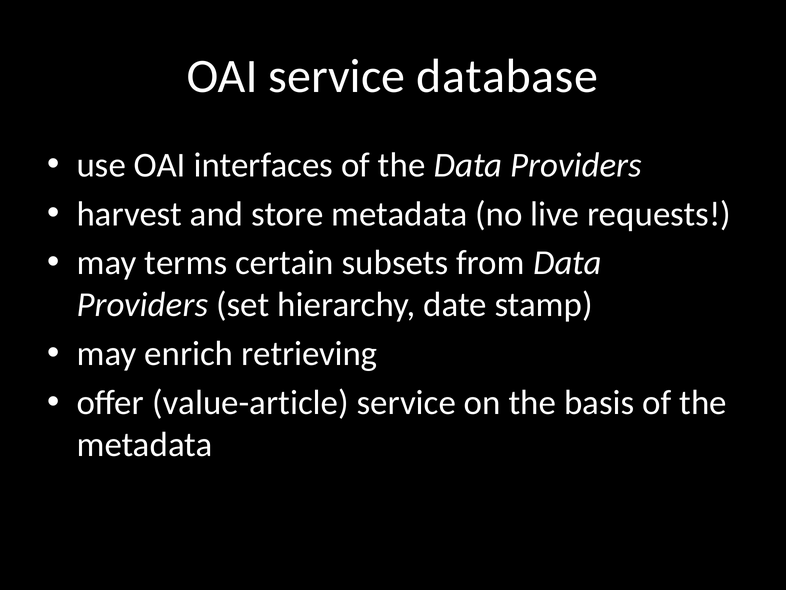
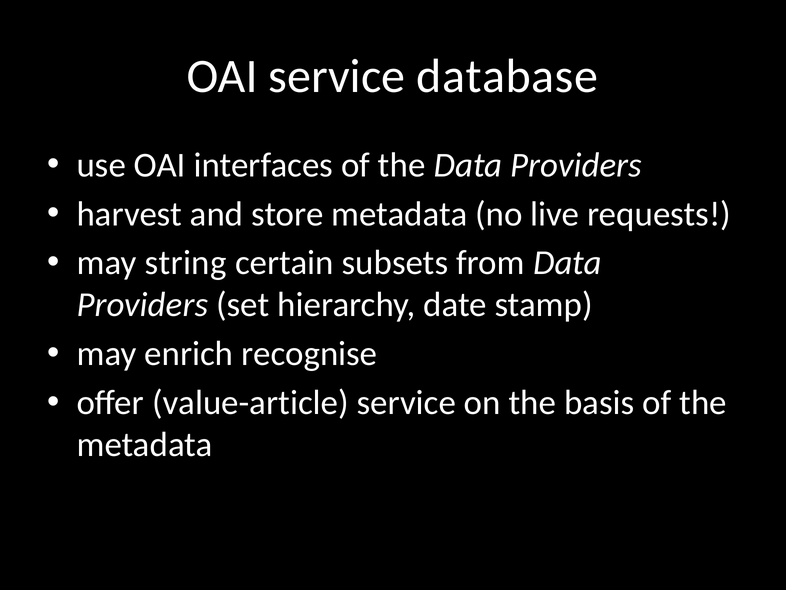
terms: terms -> string (186, 263)
retrieving: retrieving -> recognise (309, 354)
